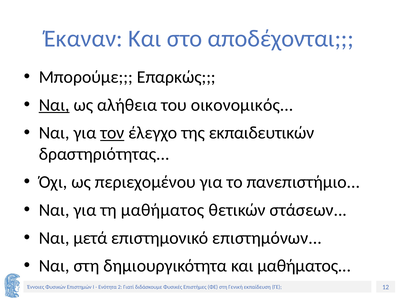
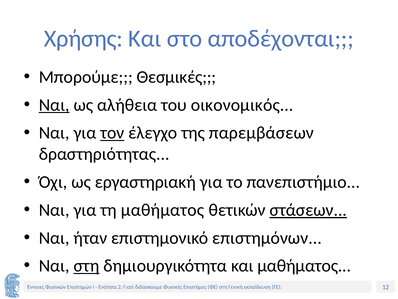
Έκαναν: Έκαναν -> Χρήσης (83, 39)
Επαρκώς: Επαρκώς -> Θεσμικές (176, 77)
εκπαιδευτικών: εκπαιδευτικών -> παρεμβάσεων (261, 133)
περιεχομένου: περιεχομένου -> εργαστηριακή (145, 182)
στάσεων underline: none -> present (308, 210)
μετά: μετά -> ήταν (90, 238)
στη underline: none -> present (86, 265)
